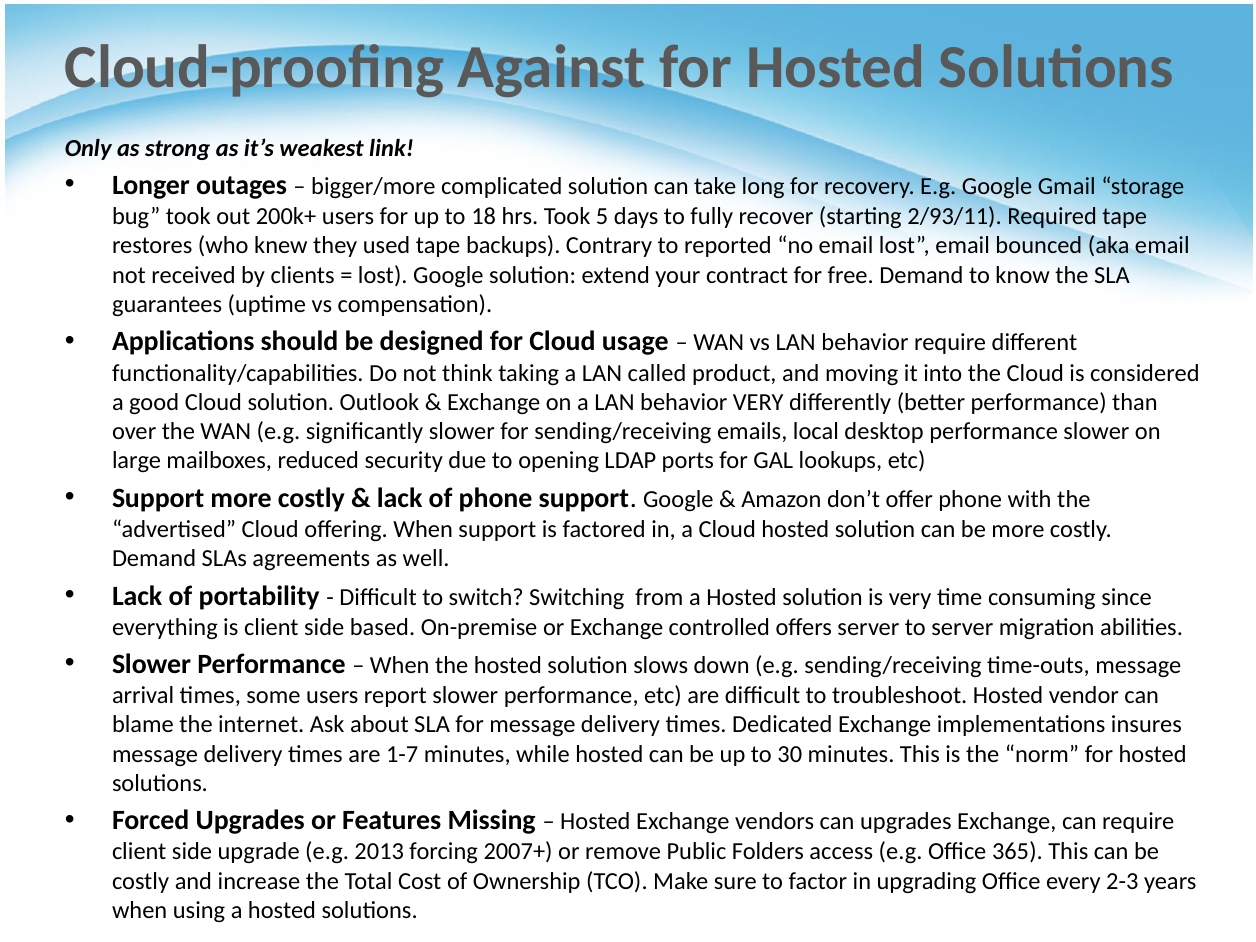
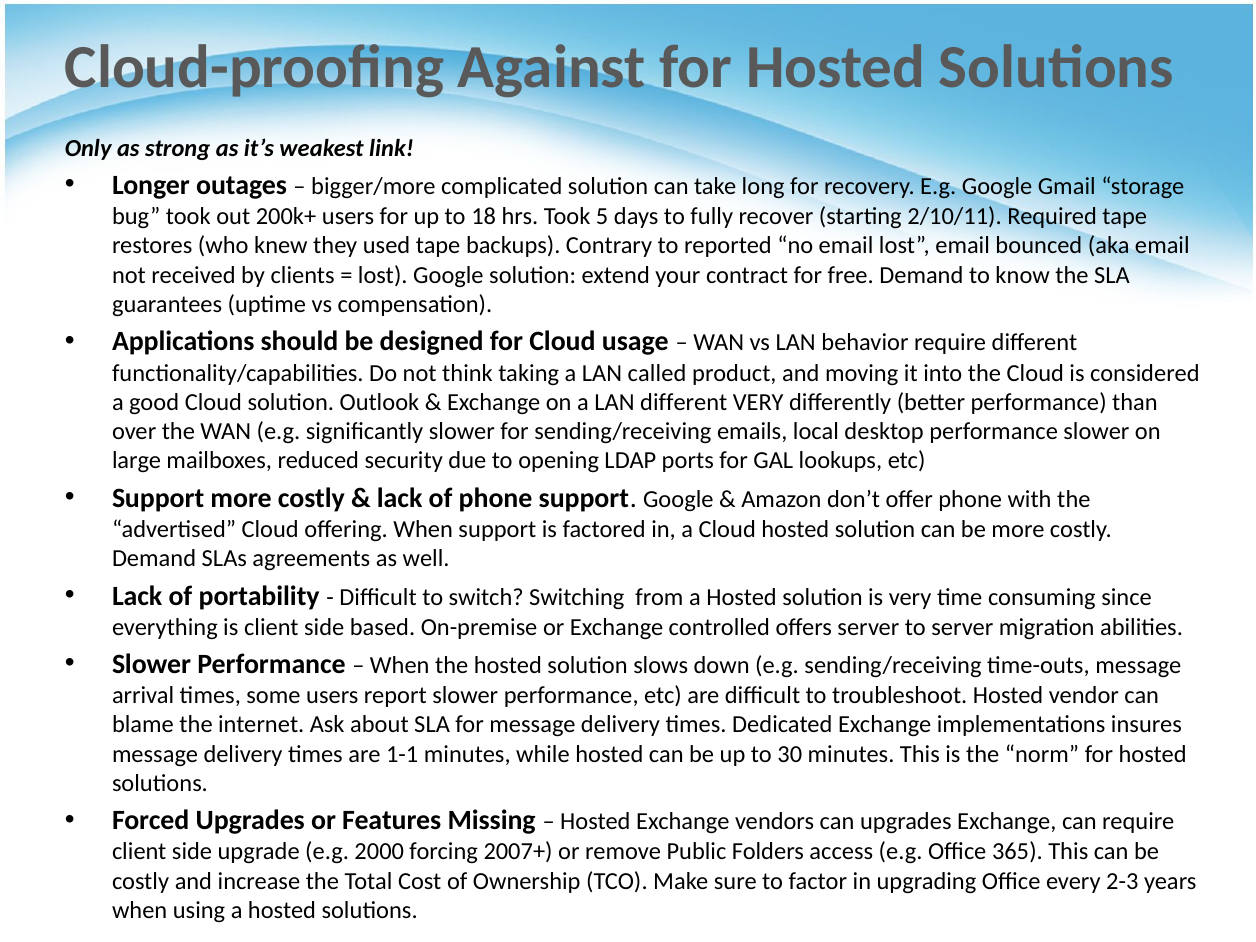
2/93/11: 2/93/11 -> 2/10/11 (955, 217)
a LAN behavior: behavior -> different (684, 402)
1-7: 1-7 -> 1-1 (402, 754)
2013: 2013 -> 2000 (379, 852)
